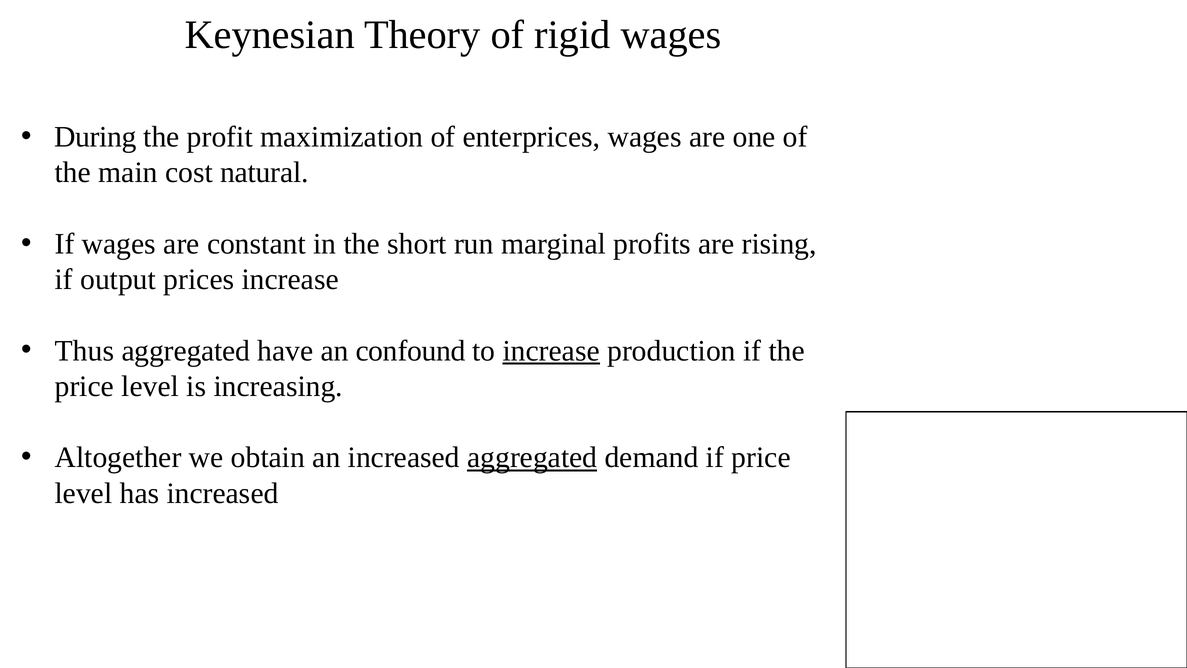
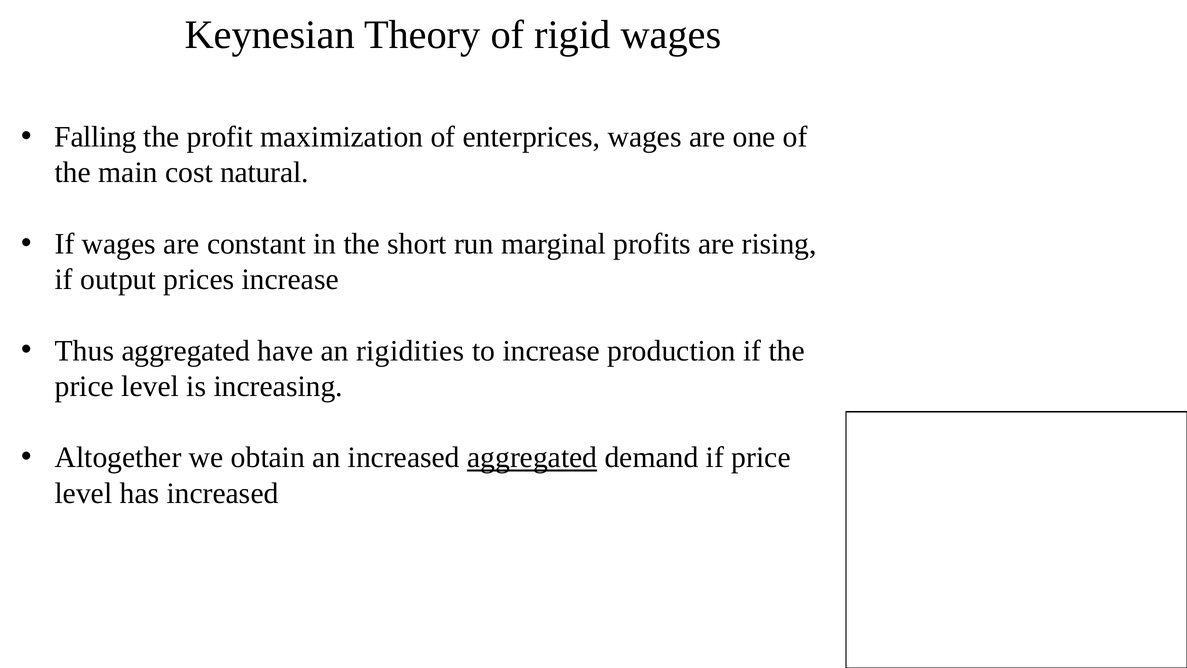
During: During -> Falling (95, 137)
confound: confound -> rigidities (410, 351)
increase underline: present -> none (551, 351)
